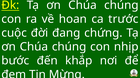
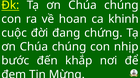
trước: trước -> khinh (123, 19)
